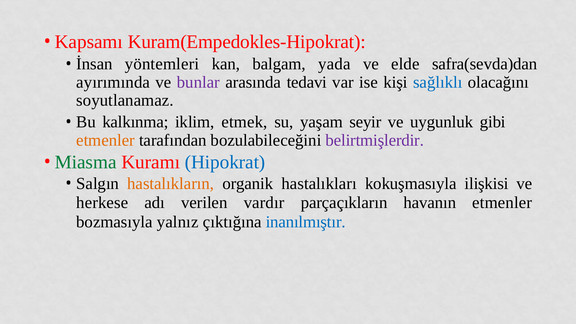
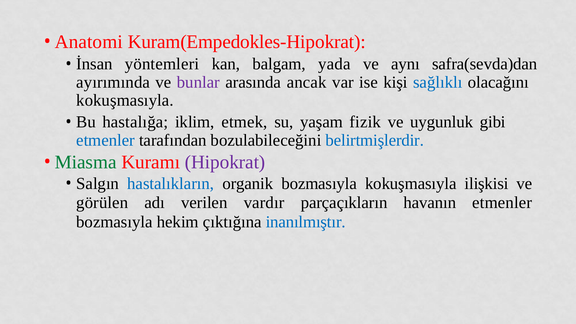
Kapsamı: Kapsamı -> Anatomi (89, 42)
elde: elde -> aynı (405, 64)
tedavi: tedavi -> ancak (307, 82)
soyutlanamaz: soyutlanamaz -> kokuşmasıyla (125, 100)
kalkınma: kalkınma -> hastalığa (135, 122)
seyir: seyir -> fizik (365, 122)
etmenler colour: orange -> blue (106, 140)
belirtmişlerdir colour: purple -> blue (375, 140)
Hipokrat colour: blue -> purple (225, 162)
hastalıkların colour: orange -> blue (171, 184)
organik hastalıkları: hastalıkları -> bozmasıyla (319, 184)
herkese: herkese -> görülen (102, 203)
yalnız: yalnız -> hekim (178, 222)
